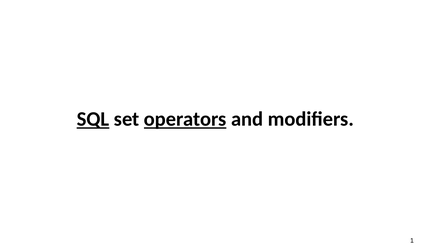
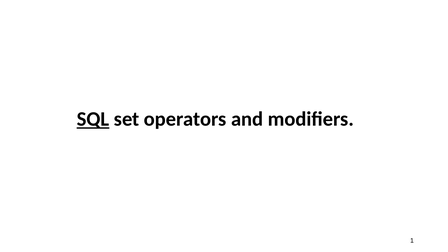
operators underline: present -> none (185, 119)
